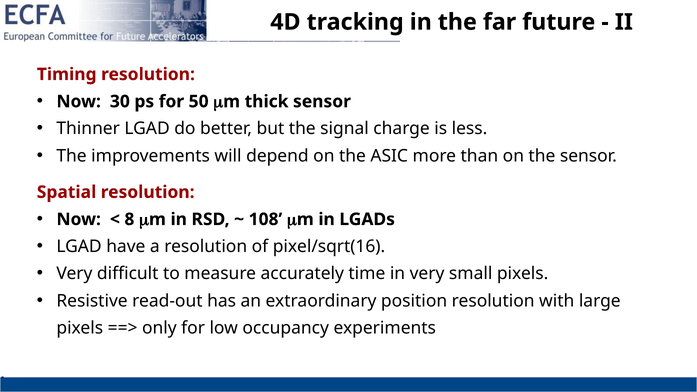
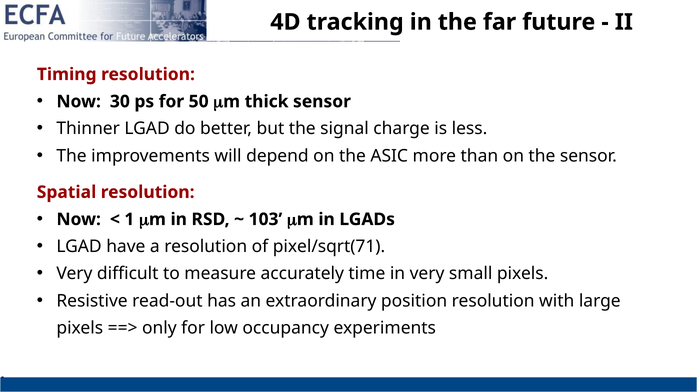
8: 8 -> 1 (129, 219)
108: 108 -> 103 (265, 219)
pixel/sqrt(16: pixel/sqrt(16 -> pixel/sqrt(71 (329, 247)
